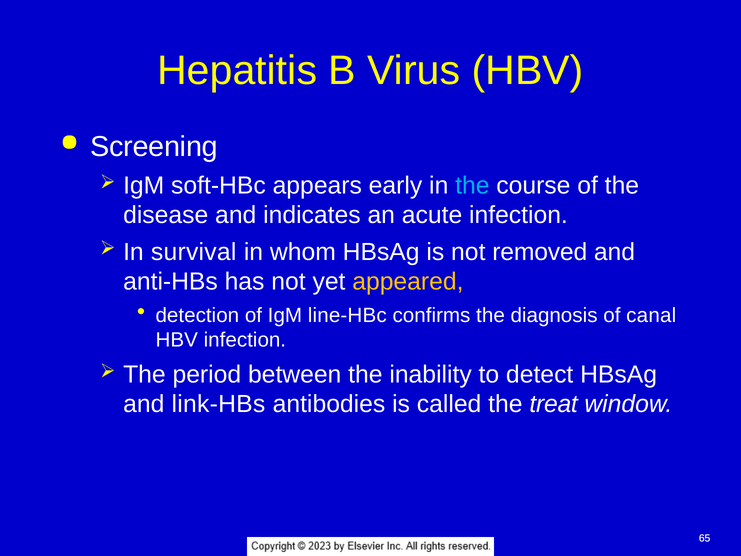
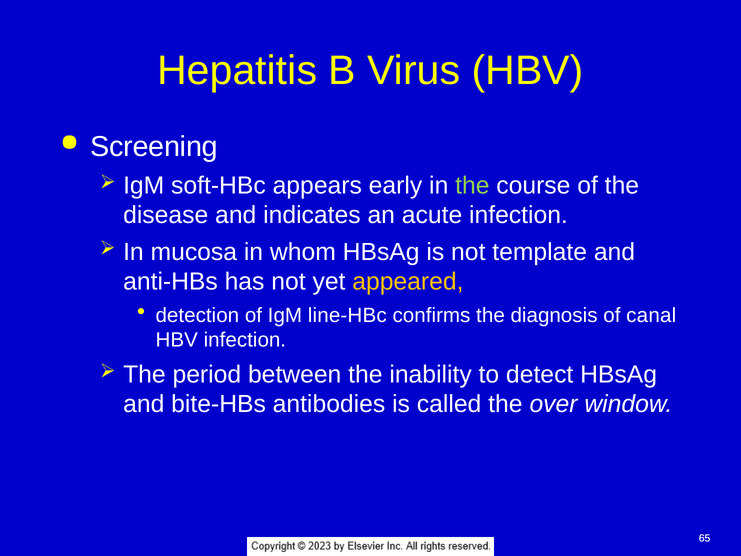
the colour: light blue -> light green (472, 186)
survival: survival -> mucosa (194, 252)
removed: removed -> template (540, 252)
link-HBs: link-HBs -> bite-HBs (219, 404)
treat: treat -> over (554, 404)
